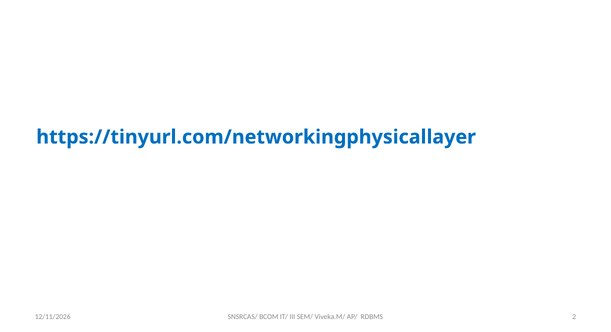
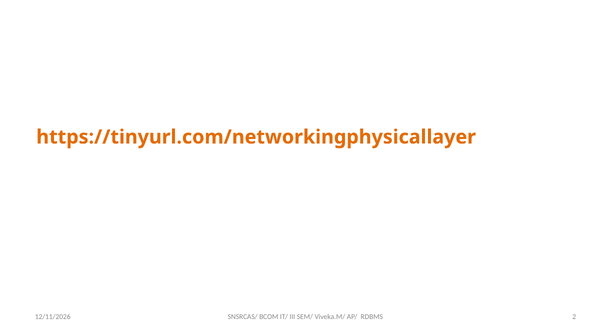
https://tinyurl.com/networkingphysicallayer colour: blue -> orange (256, 137)
